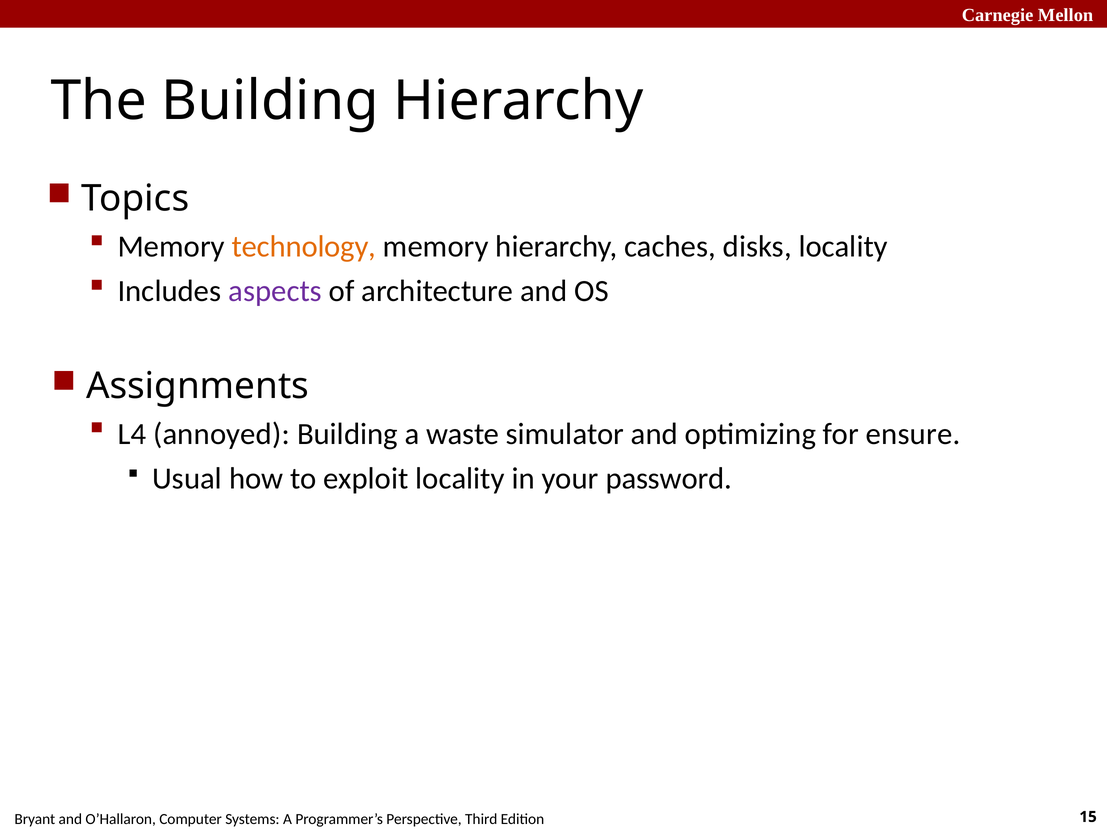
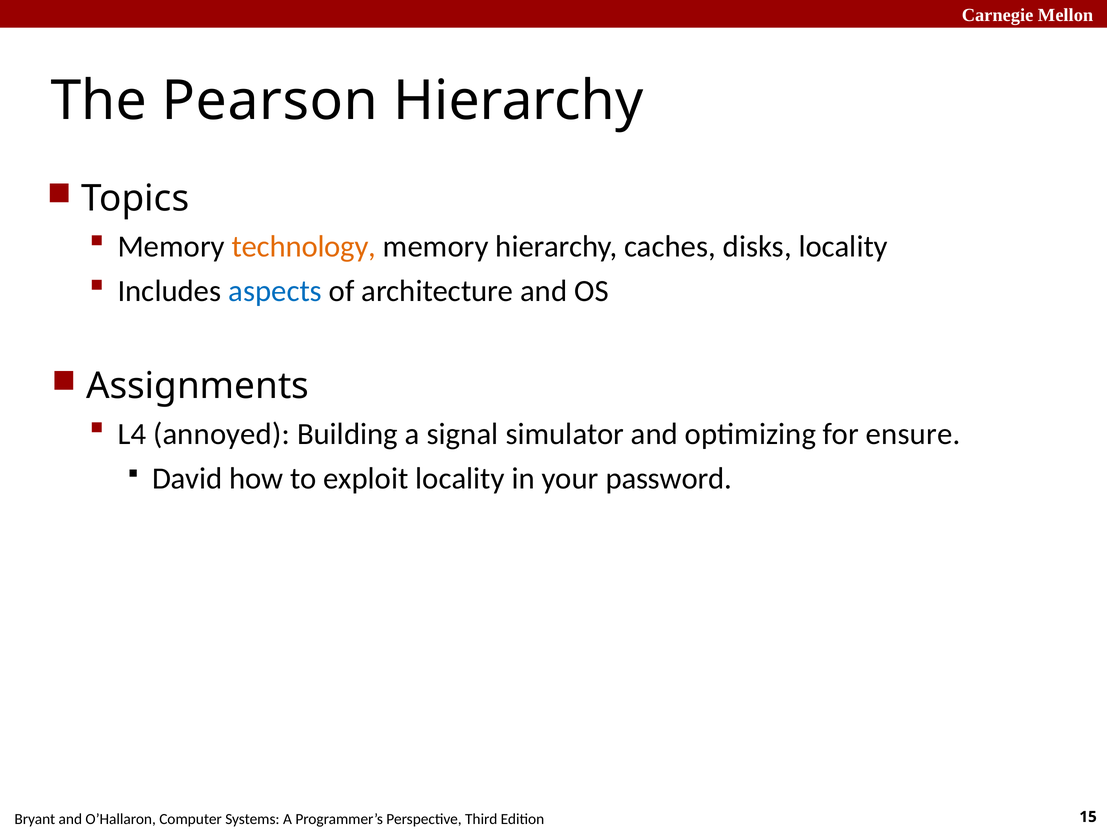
The Building: Building -> Pearson (270, 101)
aspects colour: purple -> blue (275, 291)
waste: waste -> signal (463, 434)
Usual: Usual -> David (187, 478)
